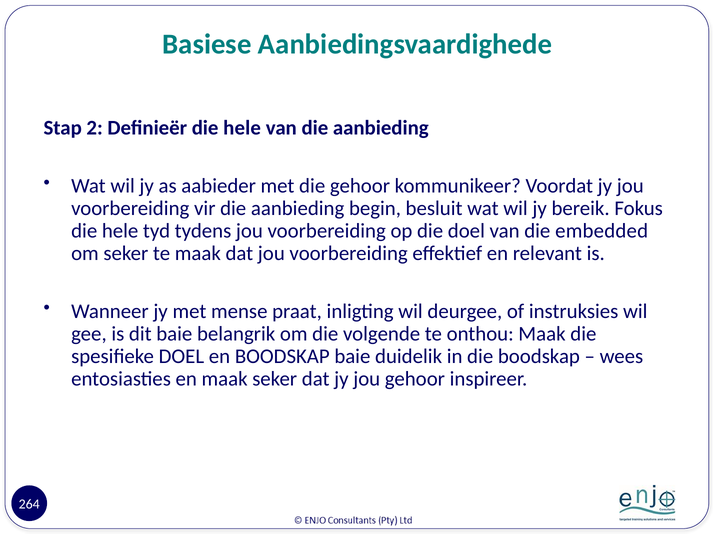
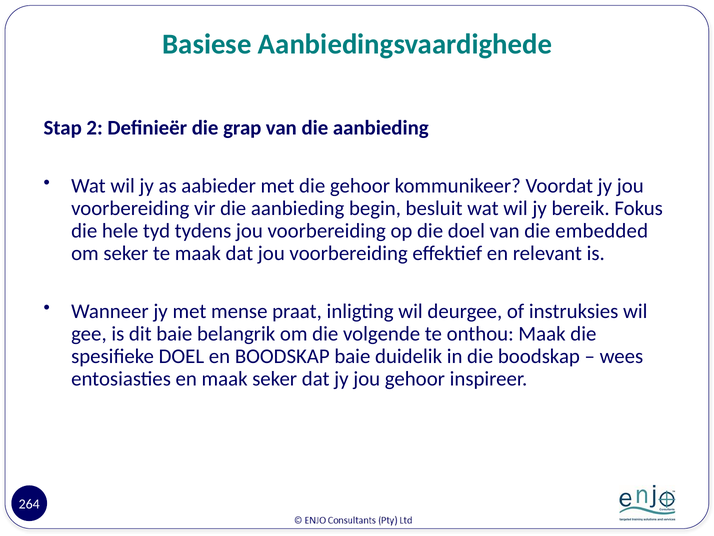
Definieër die hele: hele -> grap (242, 128)
